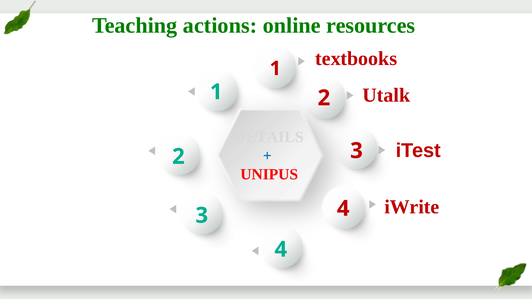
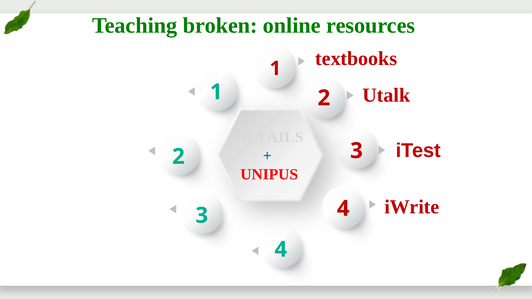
actions: actions -> broken (220, 26)
